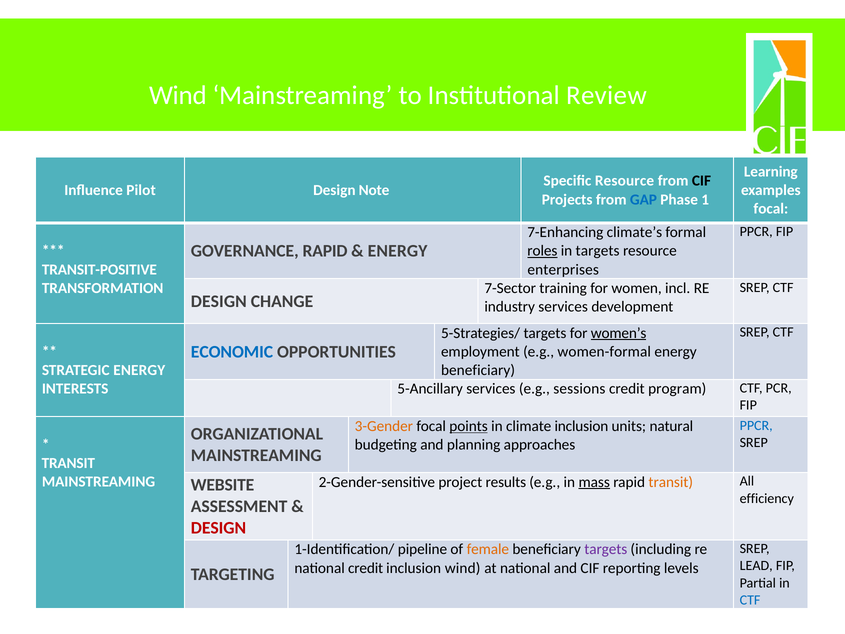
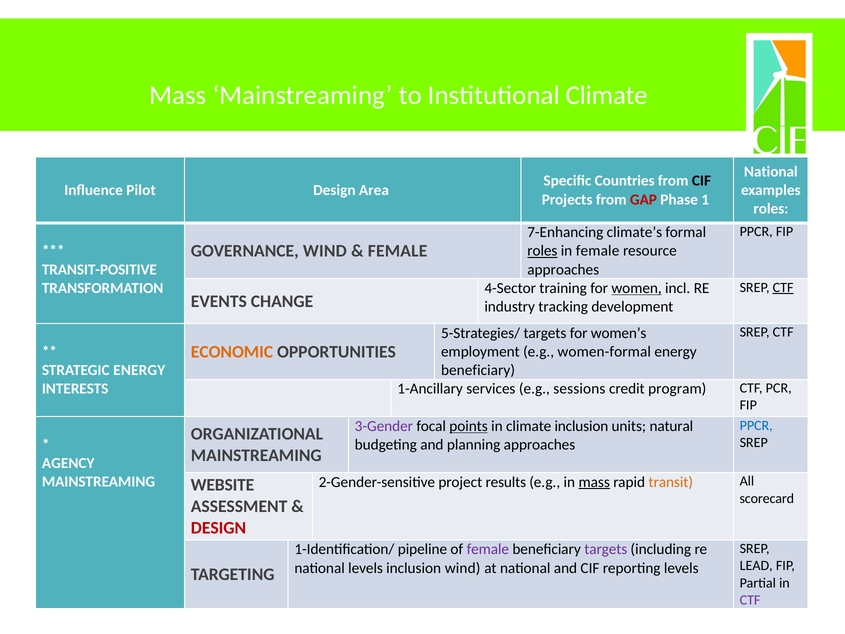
Wind: Wind -> Mass (178, 96)
Institutional Review: Review -> Climate (607, 96)
Learning: Learning -> National (771, 172)
Specific Resource: Resource -> Countries (625, 181)
Note: Note -> Area (374, 190)
GAP colour: blue -> red (643, 199)
focal: focal -> roles (771, 209)
GOVERNANCE RAPID: RAPID -> WIND (325, 251)
ENERGY: ENERGY -> FEMALE (398, 251)
in targets: targets -> female (598, 251)
enterprises: enterprises -> approaches (563, 269)
CTF underline: none -> present (783, 287)
7-Sector: 7-Sector -> 4-Sector (510, 288)
women underline: none -> present (637, 288)
DESIGN: DESIGN -> EVENTS (219, 301)
industry services: services -> tracking (563, 307)
women’s underline: present -> none (619, 333)
ECONOMIC colour: blue -> orange (232, 352)
5-Ancillary: 5-Ancillary -> 1-Ancillary (430, 389)
3-Gender colour: orange -> purple (384, 426)
TRANSIT: TRANSIT -> AGENCY (68, 463)
efficiency: efficiency -> scorecard (767, 498)
female colour: orange -> purple (488, 549)
national credit: credit -> levels (366, 568)
CTF colour: blue -> purple (750, 600)
